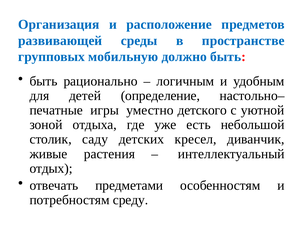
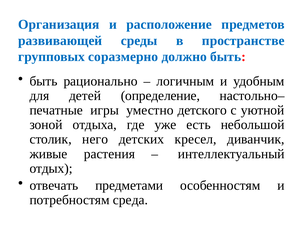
мобильную: мобильную -> соразмерно (123, 57)
саду: саду -> него (95, 139)
среду: среду -> среда (130, 200)
